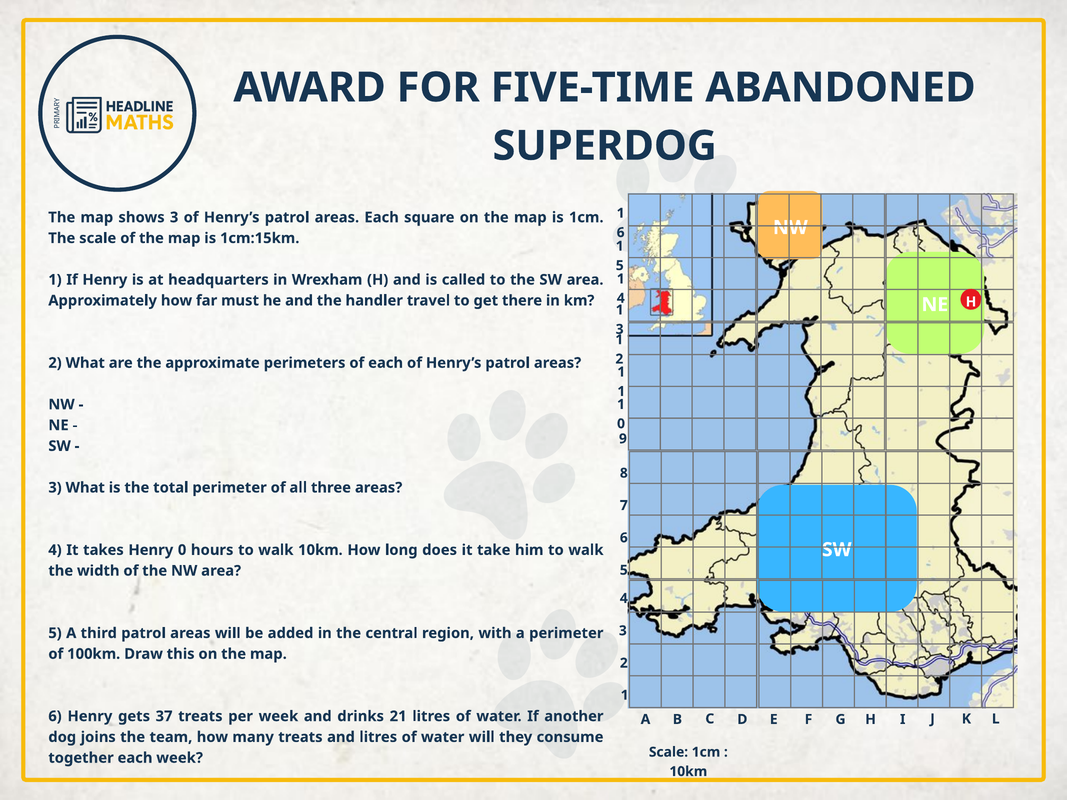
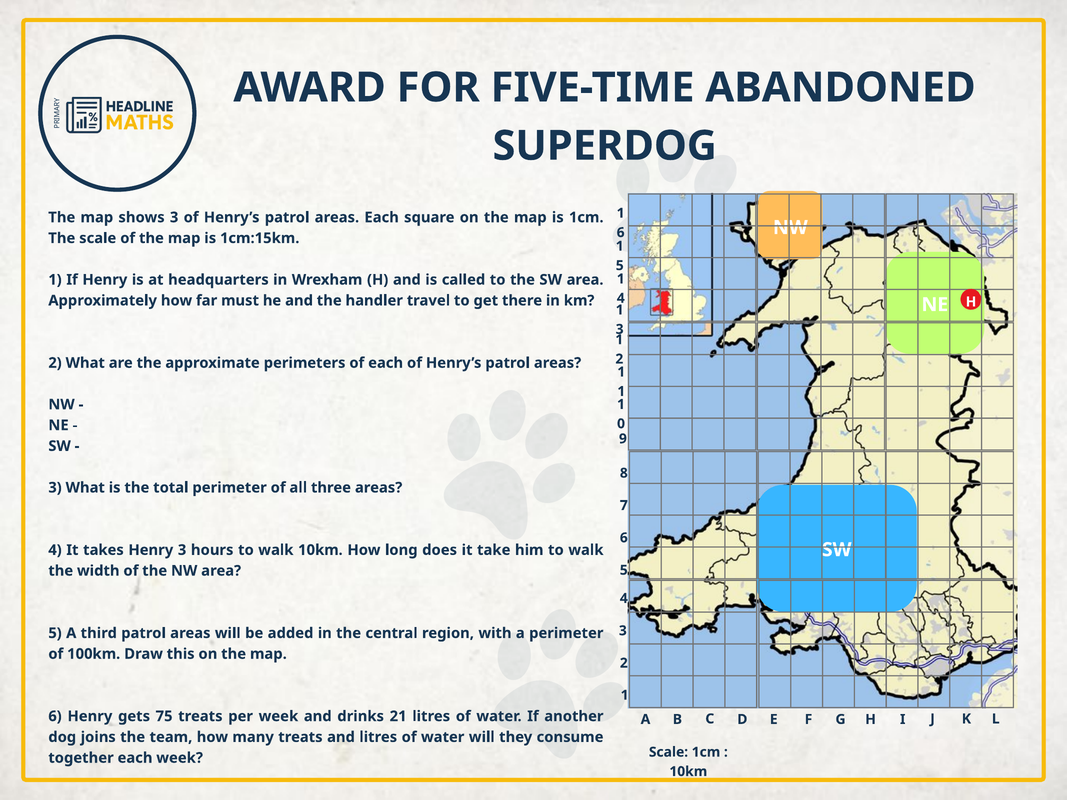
Henry 0: 0 -> 3 (182, 550)
37: 37 -> 75 (164, 717)
